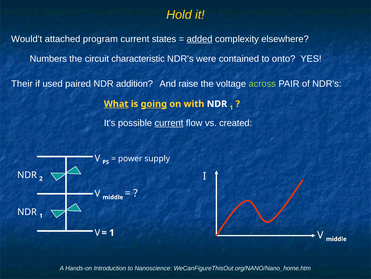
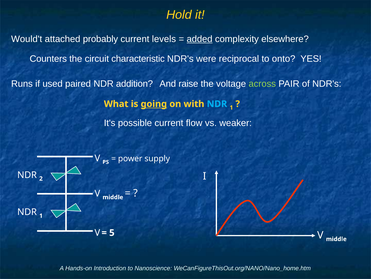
program: program -> probably (100, 39)
states: states -> levels (164, 39)
Numbers: Numbers -> Counters (48, 59)
contained: contained -> reciprocal (239, 59)
Their: Their -> Runs (22, 84)
What underline: present -> none (116, 104)
NDR colour: white -> light blue (217, 104)
current underline: present -> none (169, 123)
created: created -> weaker (236, 123)
1: 1 -> 5 (112, 232)
